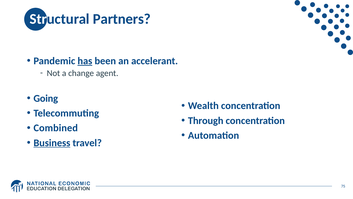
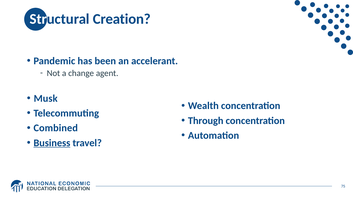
Partners: Partners -> Creation (122, 19)
has underline: present -> none (85, 61)
Going: Going -> Musk (46, 98)
